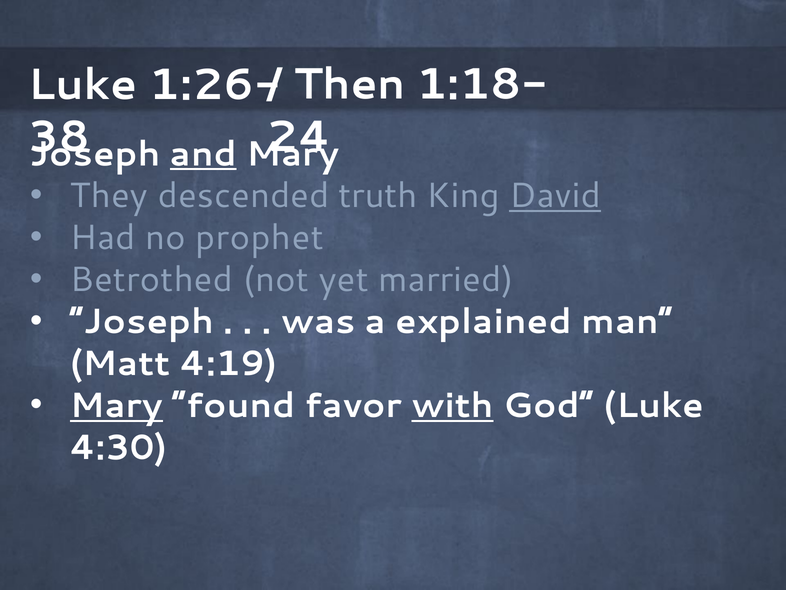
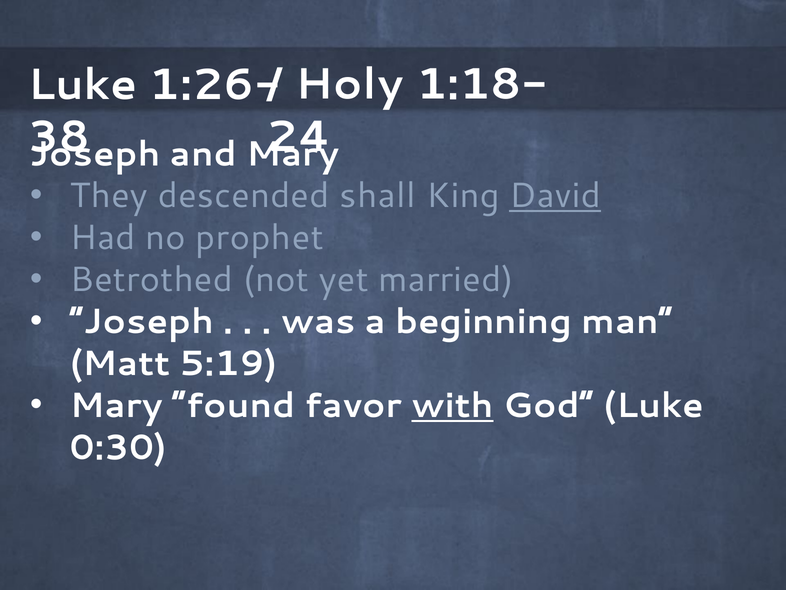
Then: Then -> Holy (349, 84)
and underline: present -> none (203, 154)
truth: truth -> shall (378, 196)
explained: explained -> beginning (484, 322)
4:19: 4:19 -> 5:19 (229, 363)
Mary underline: present -> none (116, 405)
4:30: 4:30 -> 0:30 (118, 447)
